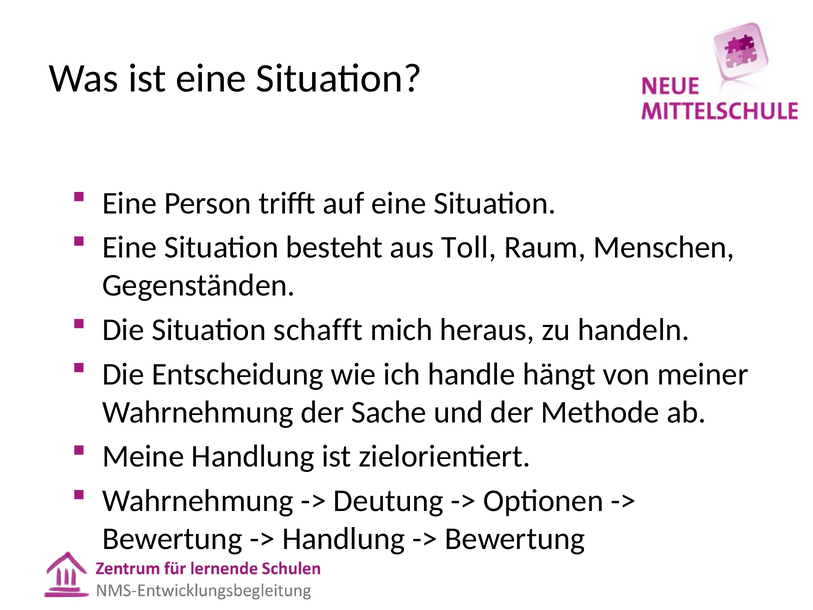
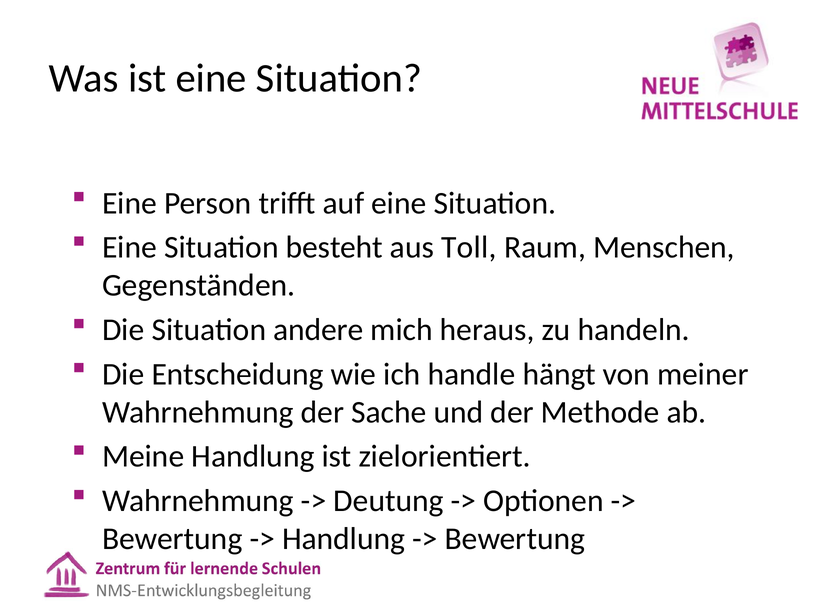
schafft: schafft -> andere (318, 330)
